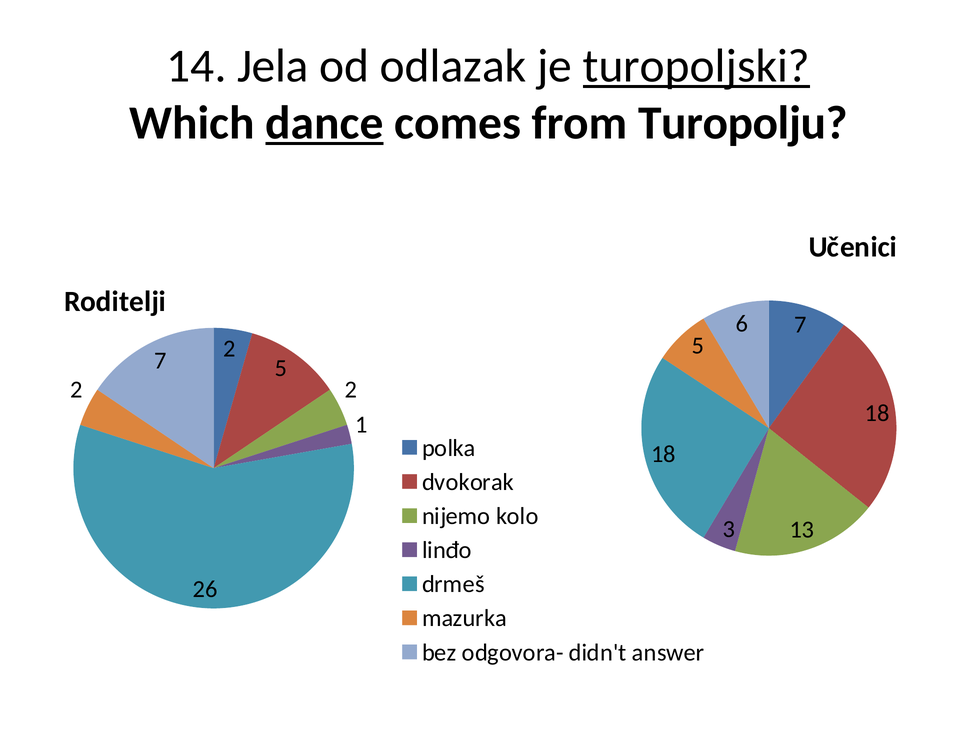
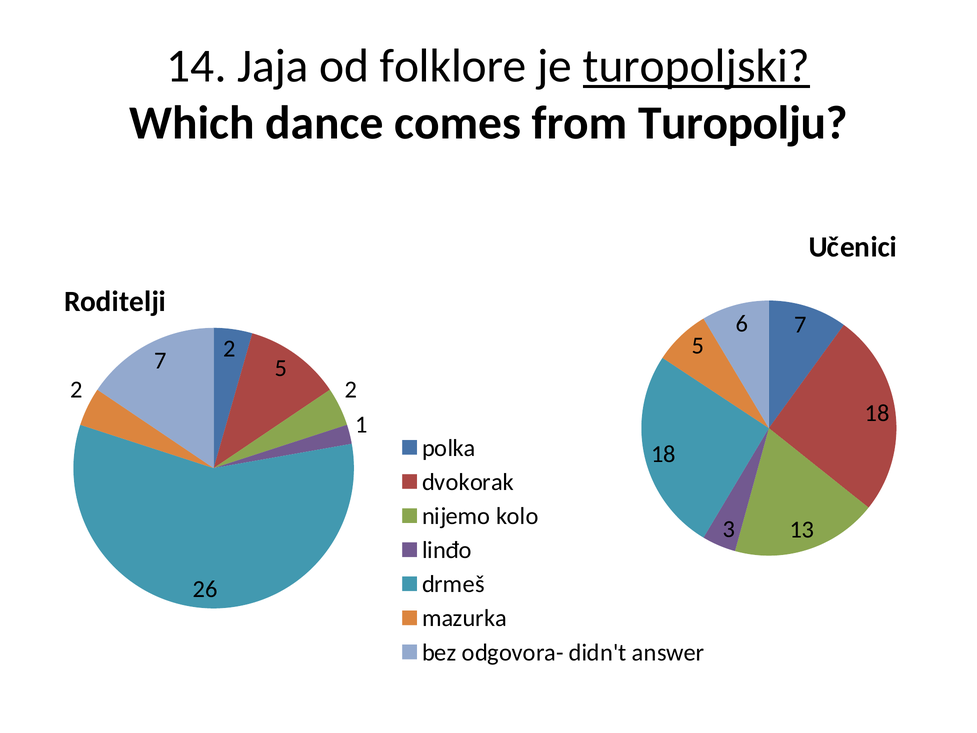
Jela: Jela -> Jaja (273, 66)
odlazak: odlazak -> folklore (453, 66)
dance underline: present -> none (324, 123)
